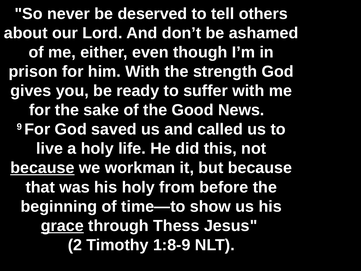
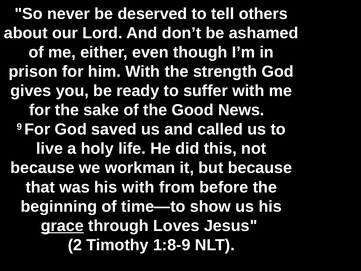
because underline: present -> none (42, 168)
his holy: holy -> with (138, 187)
Thess: Thess -> Loves (176, 226)
